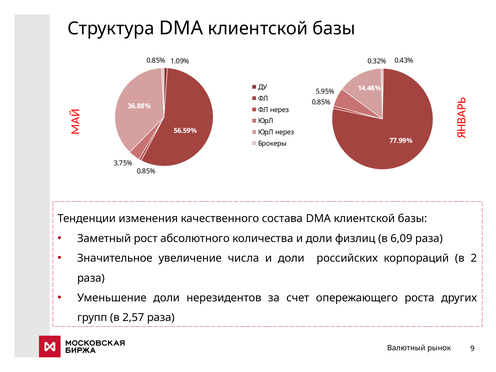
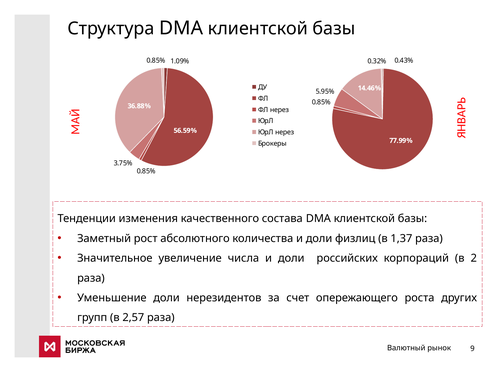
6,09: 6,09 -> 1,37 (401, 238)
